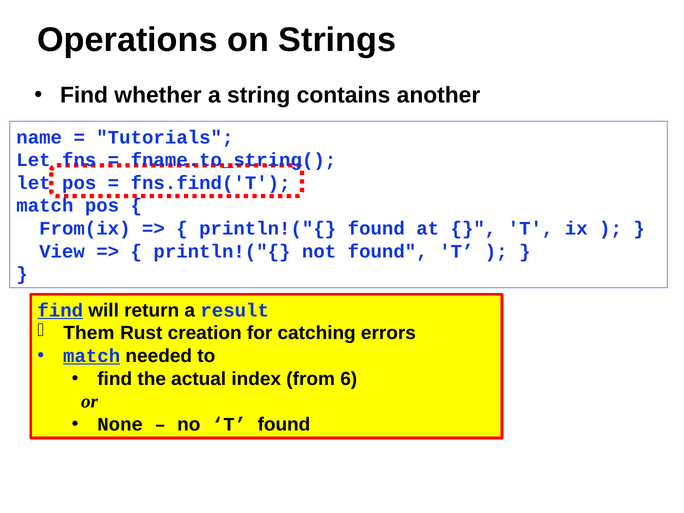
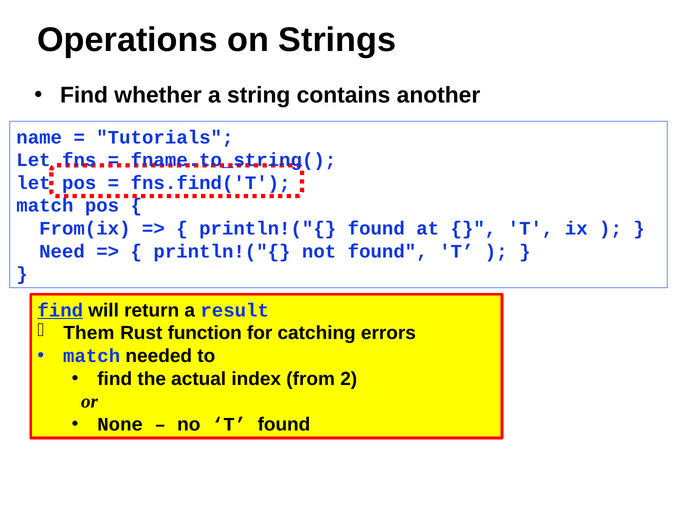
View: View -> Need (62, 251)
creation: creation -> function (205, 333)
match underline: present -> none (92, 356)
6: 6 -> 2 (349, 379)
